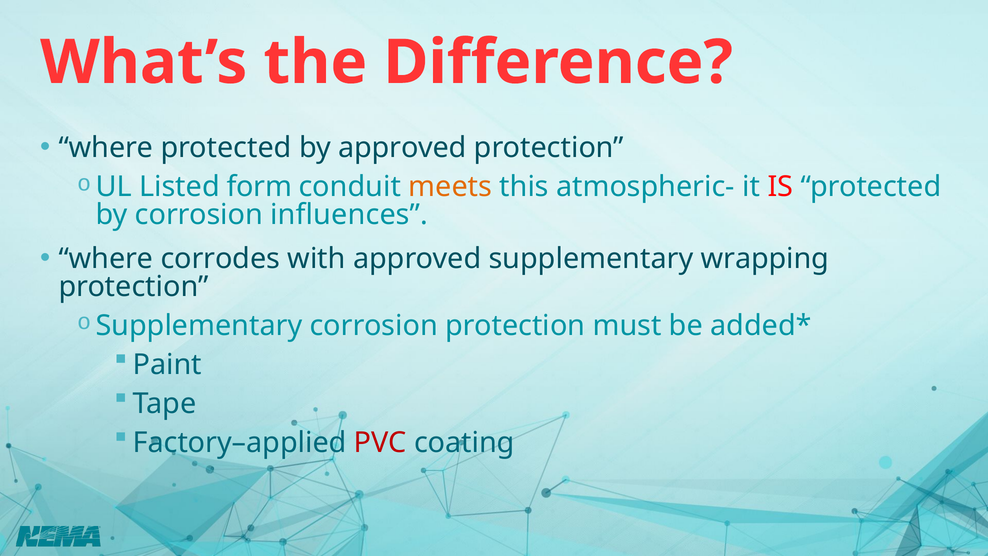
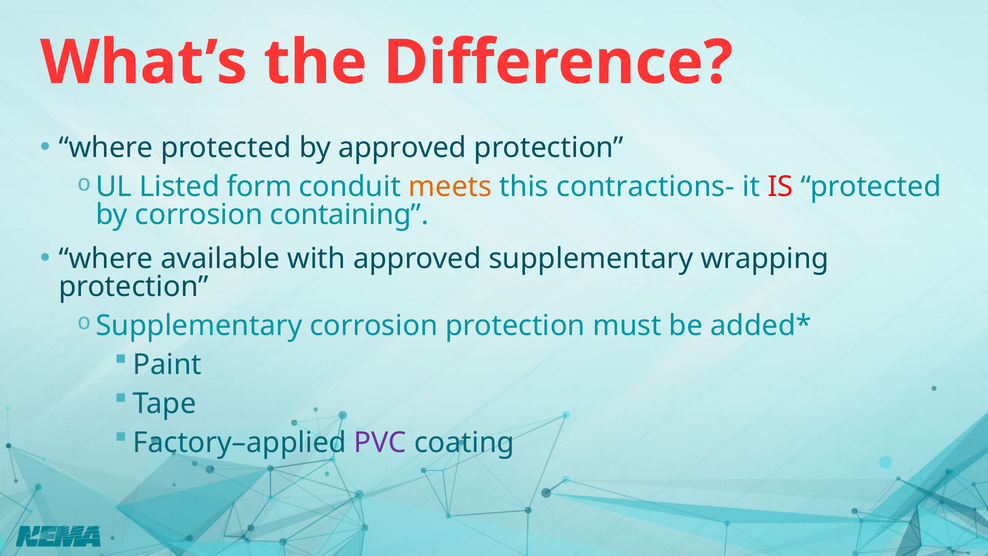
atmospheric-: atmospheric- -> contractions- (645, 187)
influences: influences -> containing (349, 215)
corrodes: corrodes -> available (220, 259)
PVC colour: red -> purple (380, 442)
